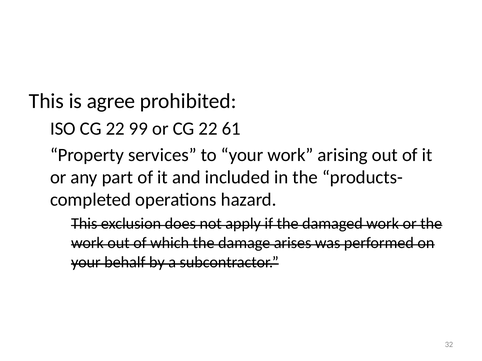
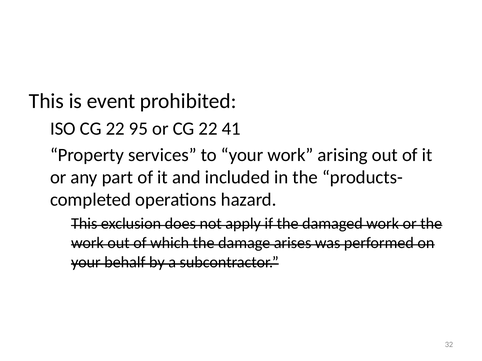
agree: agree -> event (111, 101)
99: 99 -> 95 (138, 129)
61: 61 -> 41 (231, 129)
